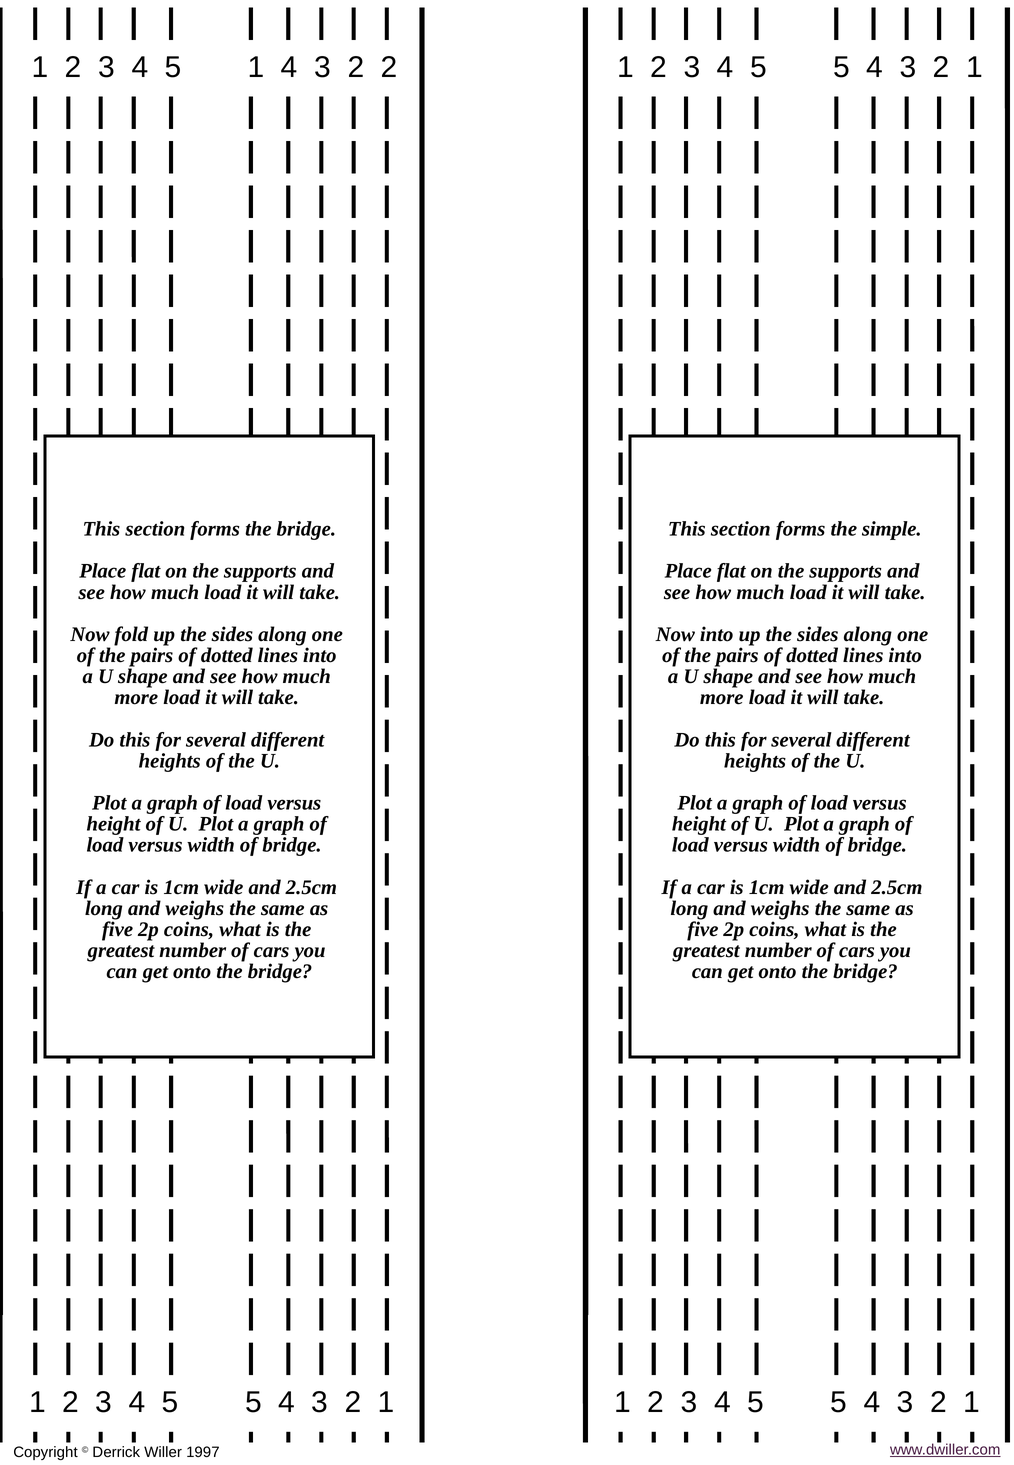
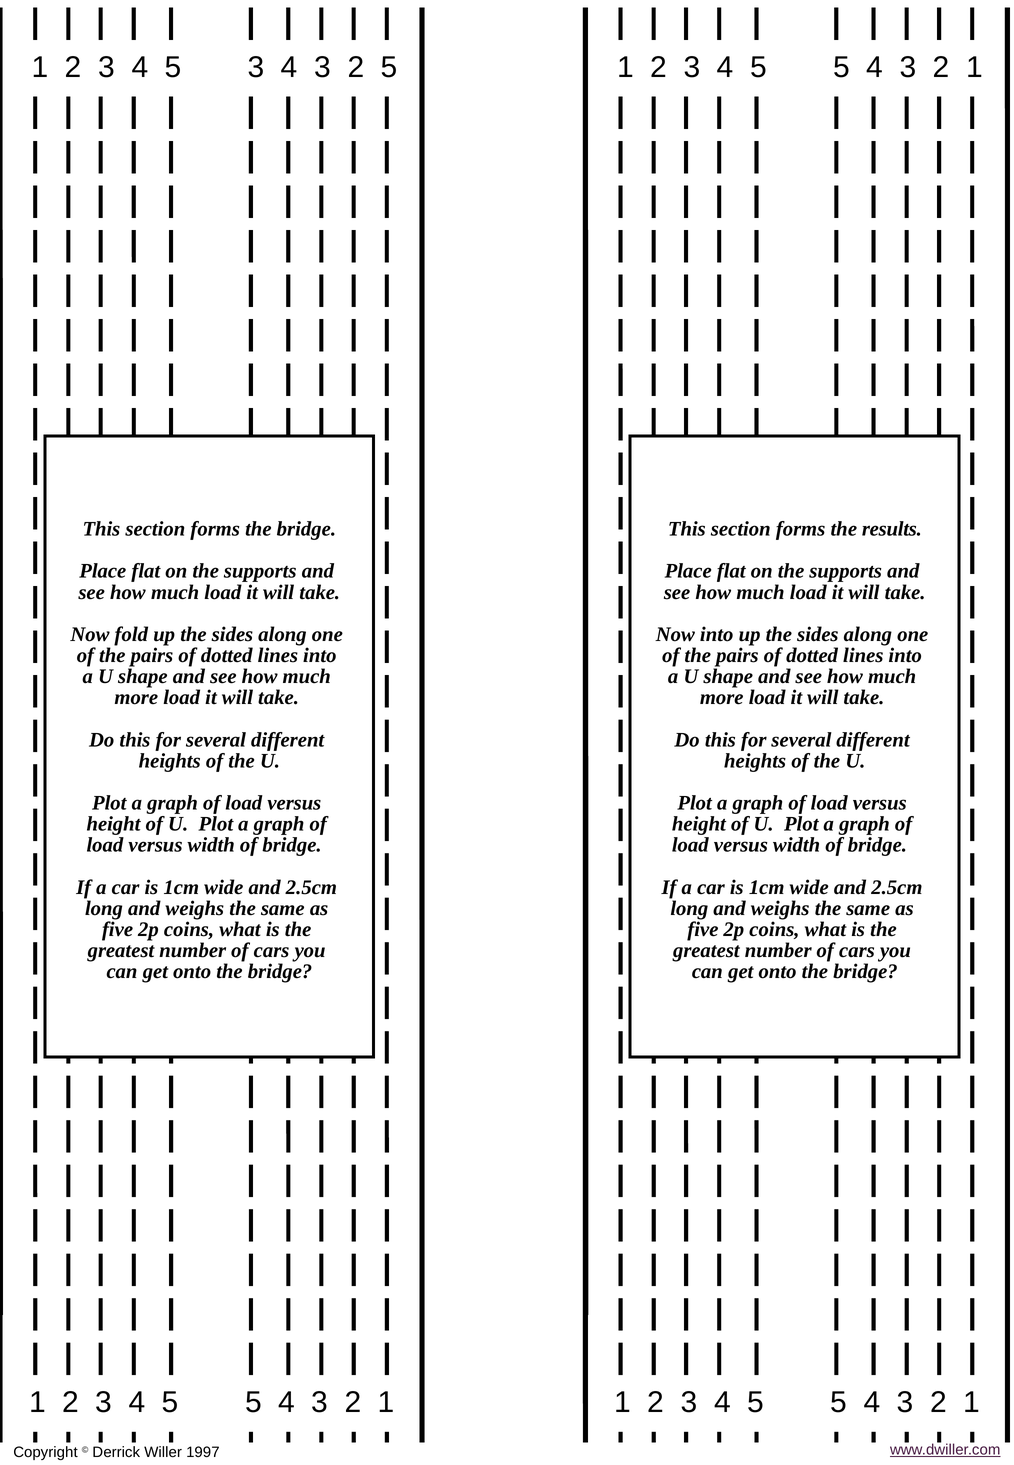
5 1: 1 -> 3 (256, 67)
2 2: 2 -> 5 (389, 67)
simple: simple -> results (892, 529)
